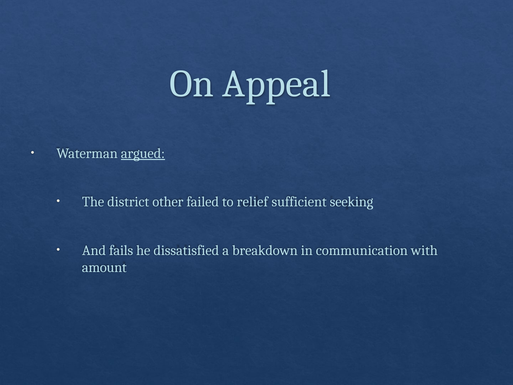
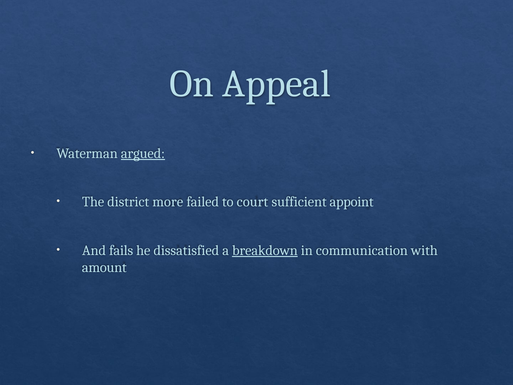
other: other -> more (168, 202)
relief: relief -> court (252, 202)
seeking: seeking -> appoint (352, 202)
breakdown underline: none -> present (265, 250)
